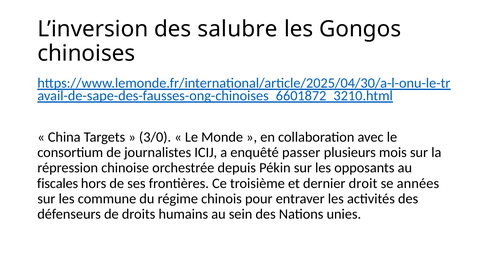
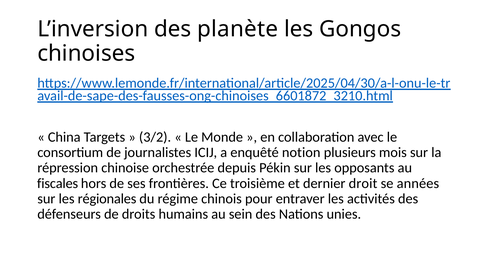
salubre: salubre -> planète (238, 29)
3/0: 3/0 -> 3/2 (155, 137)
passer: passer -> notion (301, 152)
commune: commune -> régionales (107, 199)
